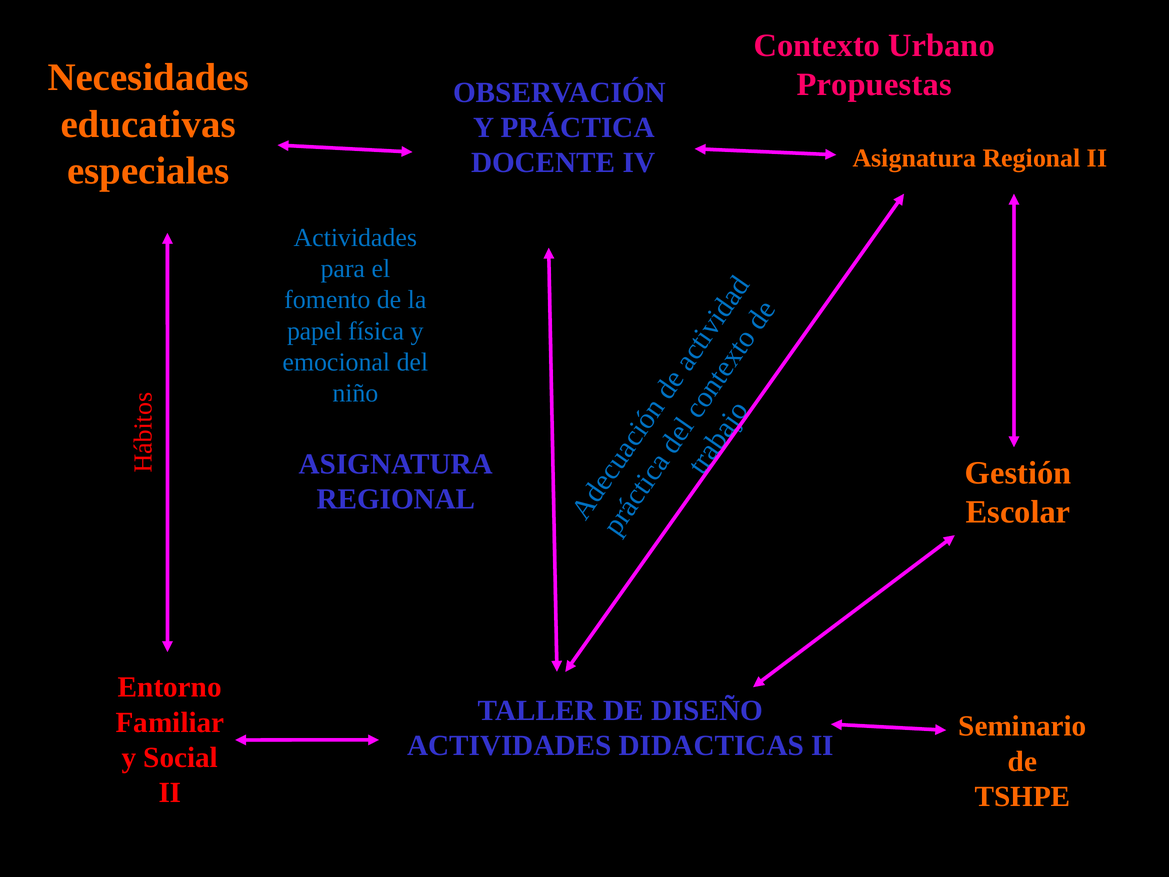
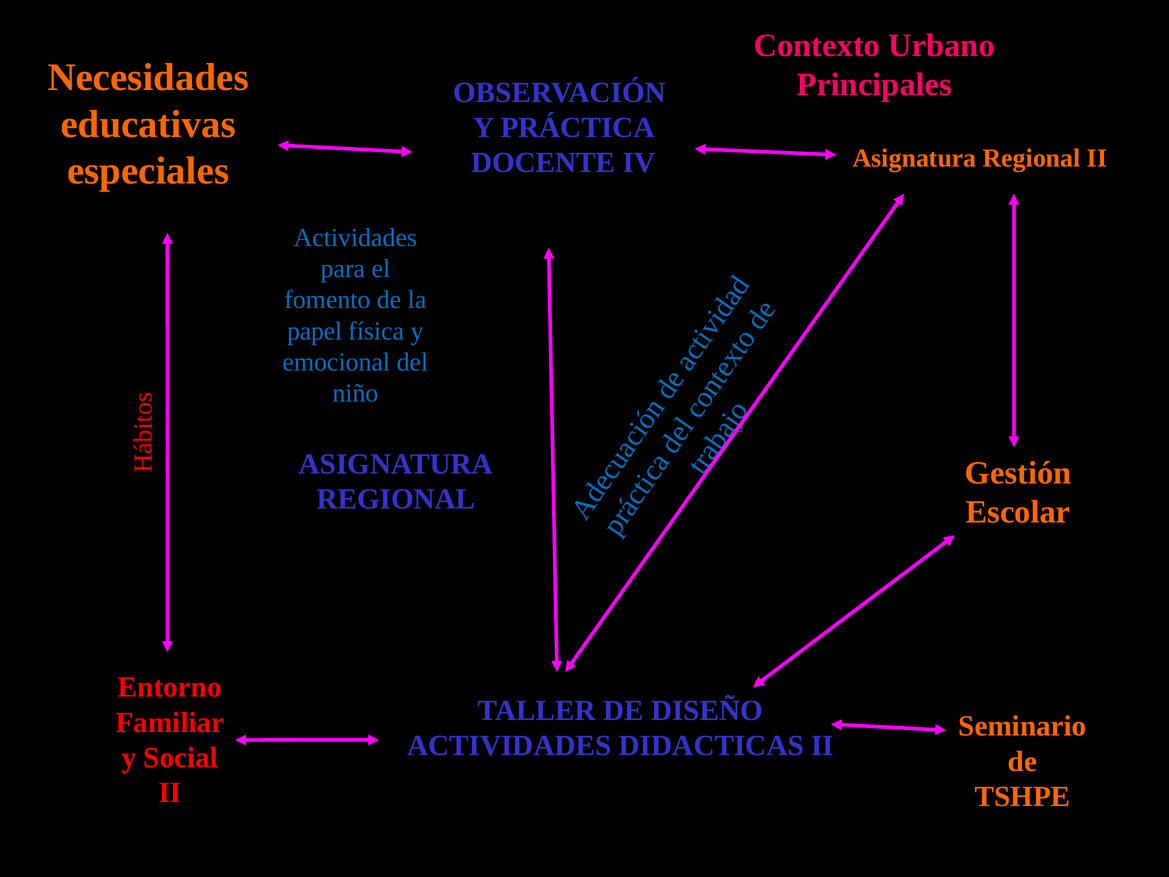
Propuestas: Propuestas -> Principales (874, 85)
